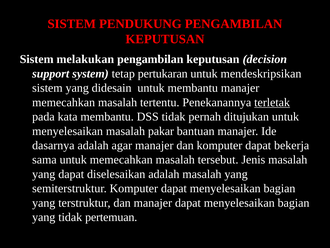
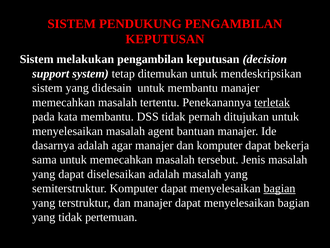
pertukaran: pertukaran -> ditemukan (163, 73)
pakar: pakar -> agent (161, 131)
bagian underline: none -> present (279, 188)
